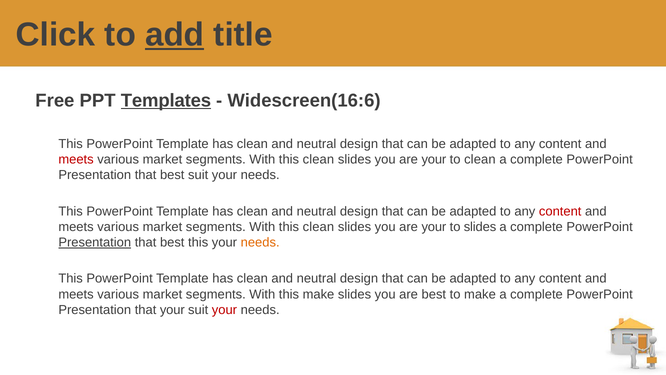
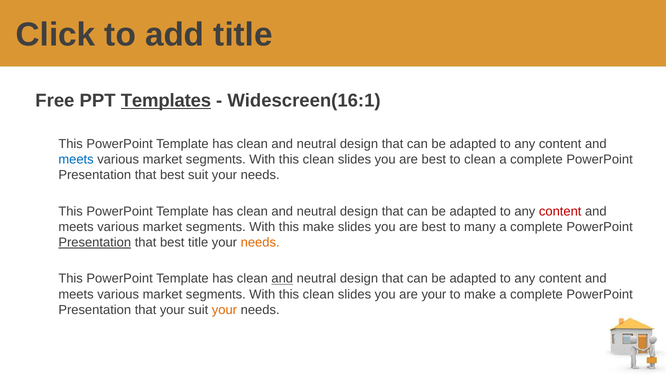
add underline: present -> none (175, 35)
Widescreen(16:6: Widescreen(16:6 -> Widescreen(16:1 (304, 100)
meets colour: red -> blue (76, 159)
your: your -> best (434, 159)
clean: clean -> make (318, 227)
your: your -> best (434, 227)
to slides: slides -> many (480, 227)
best this: this -> title (198, 242)
and underline: none -> present (282, 278)
make: make -> clean (318, 294)
are best: best -> your (434, 294)
your colour: red -> orange (224, 310)
